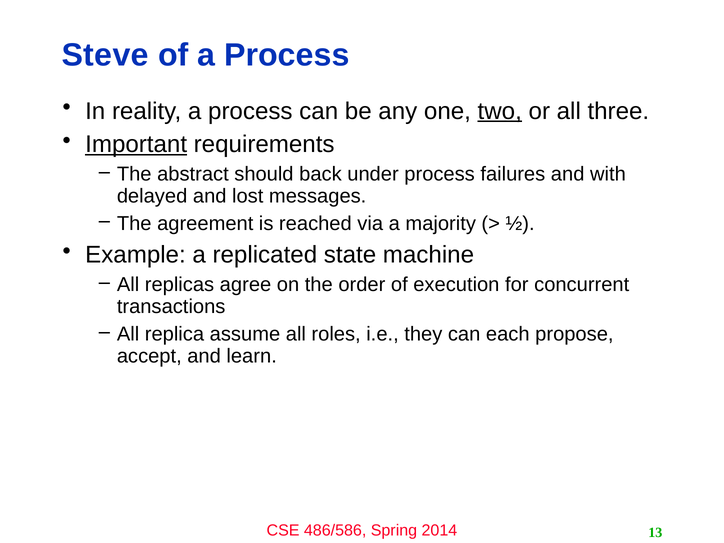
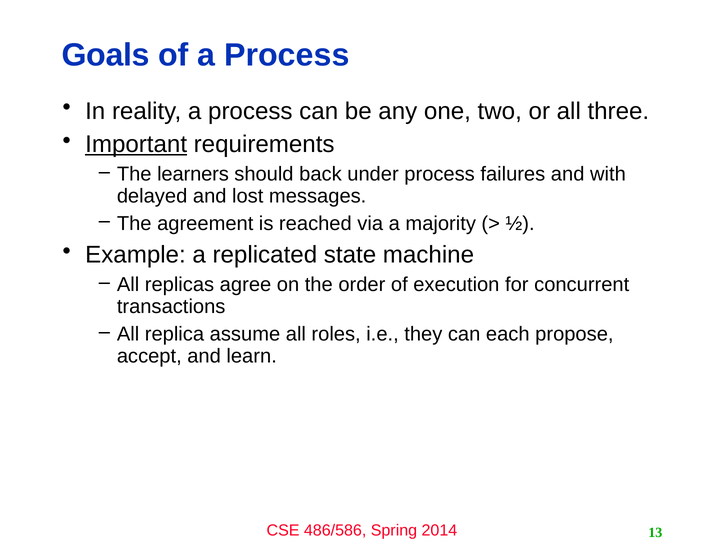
Steve: Steve -> Goals (106, 55)
two underline: present -> none (500, 111)
abstract: abstract -> learners (193, 174)
